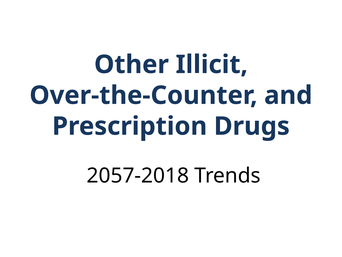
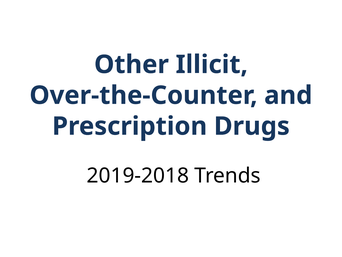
2057-2018: 2057-2018 -> 2019-2018 (138, 175)
